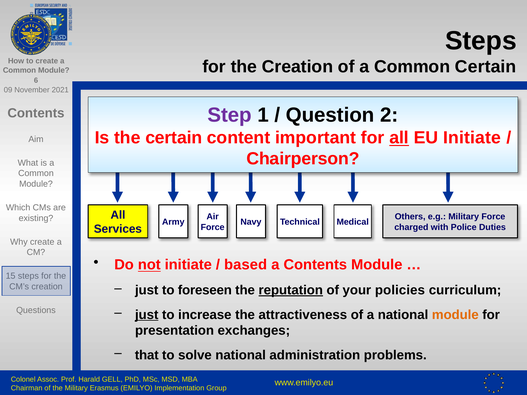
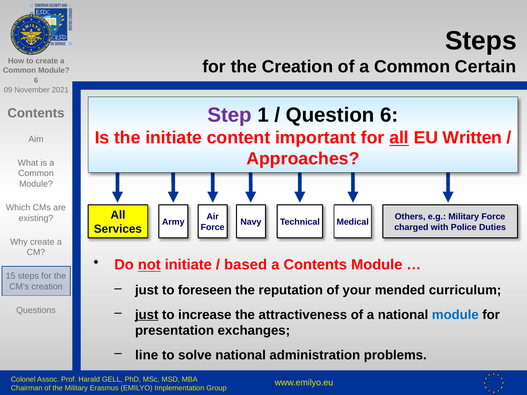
Question 2: 2 -> 6 (389, 115)
the certain: certain -> initiate (174, 138)
EU Initiate: Initiate -> Written (472, 138)
Chairperson: Chairperson -> Approaches (303, 159)
reputation underline: present -> none (291, 290)
policies: policies -> mended (400, 290)
module colour: orange -> blue (455, 315)
that: that -> line (147, 355)
